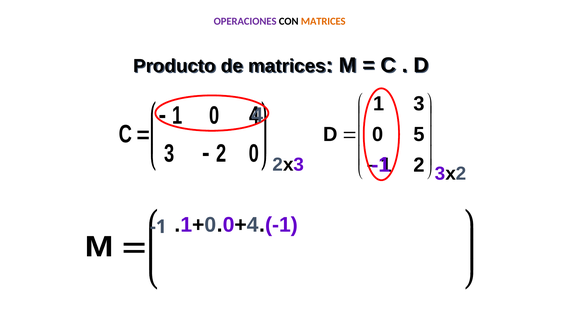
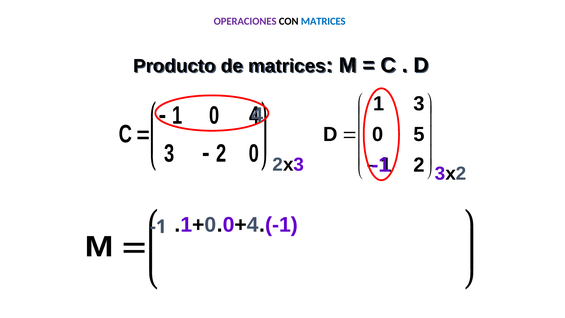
MATRICES colour: orange -> blue (323, 21)
